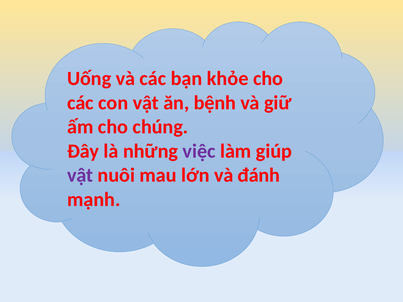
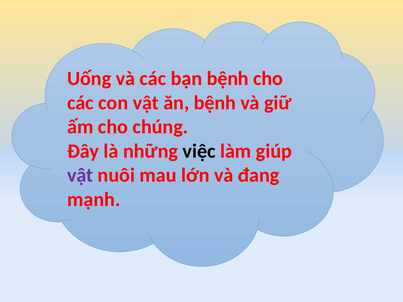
bạn khỏe: khỏe -> bệnh (228, 79)
việc colour: purple -> black (199, 151)
đánh: đánh -> đang (259, 175)
